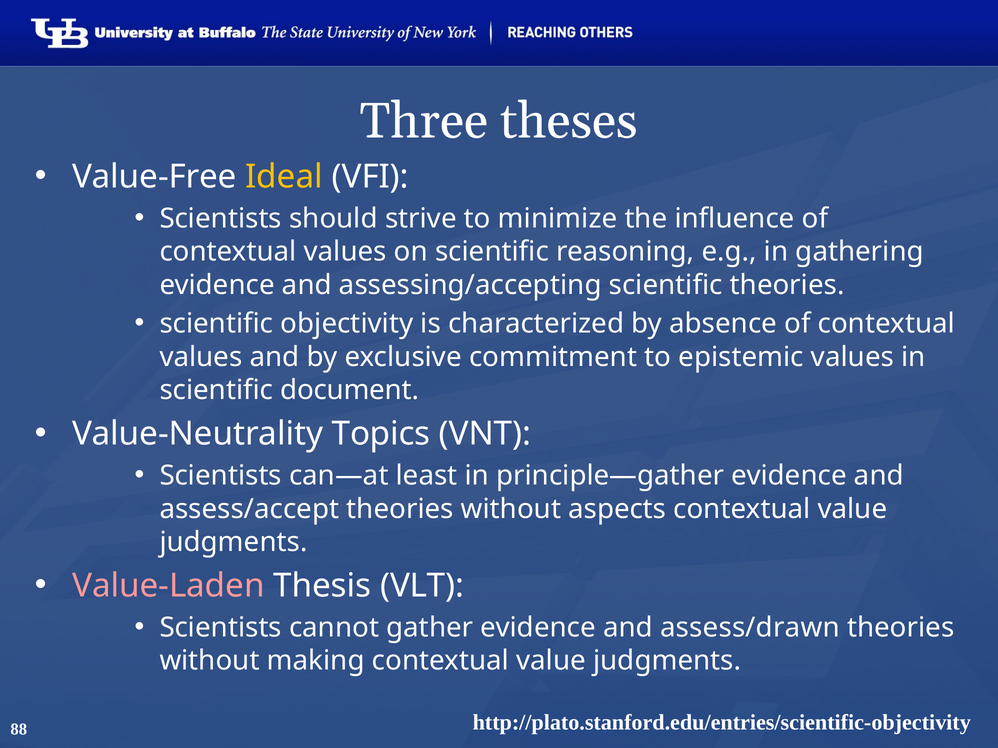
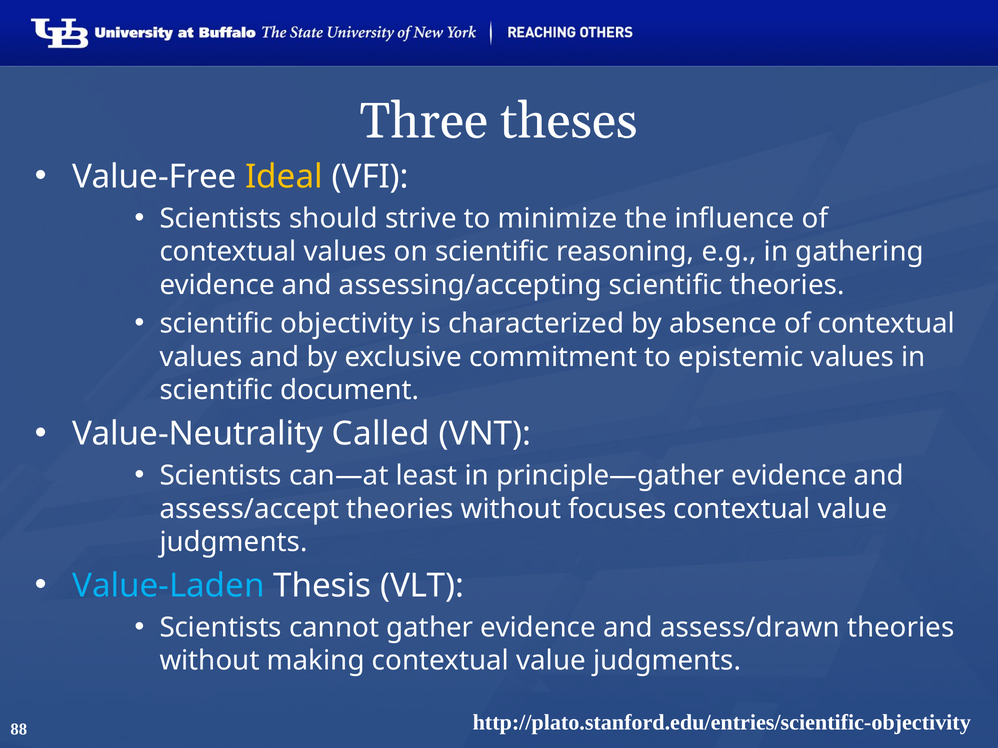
Topics: Topics -> Called (381, 434)
aspects: aspects -> focuses (617, 509)
Value-Laden colour: pink -> light blue (168, 586)
